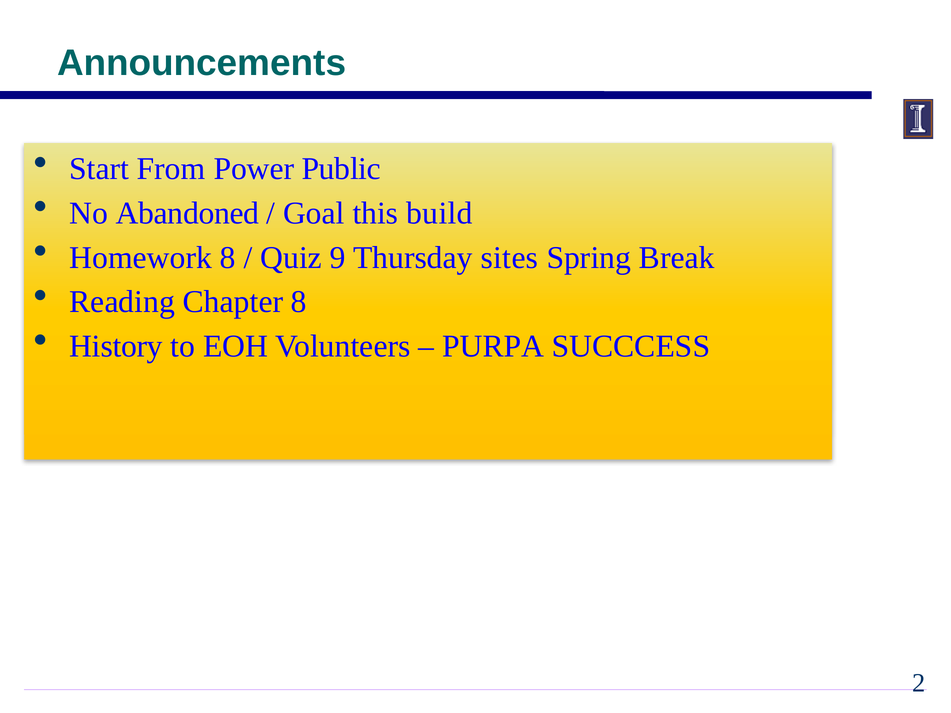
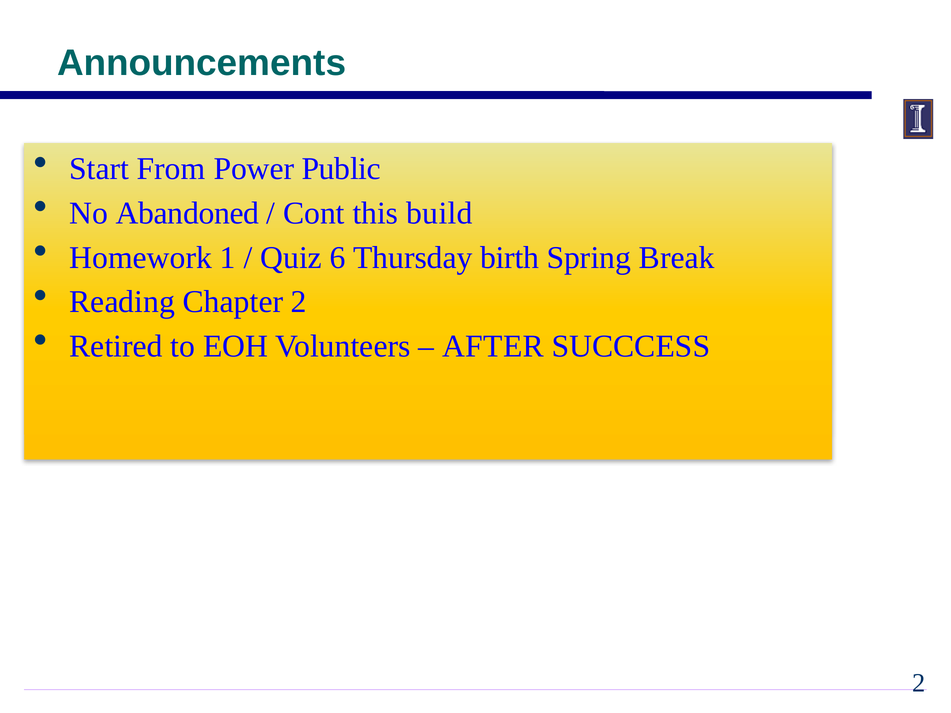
Goal: Goal -> Cont (314, 213)
Homework 8: 8 -> 1 (228, 258)
9: 9 -> 6 (338, 258)
sites: sites -> birth (510, 258)
Chapter 8: 8 -> 2 (299, 302)
History: History -> Retired (116, 346)
PURPA: PURPA -> AFTER (493, 346)
